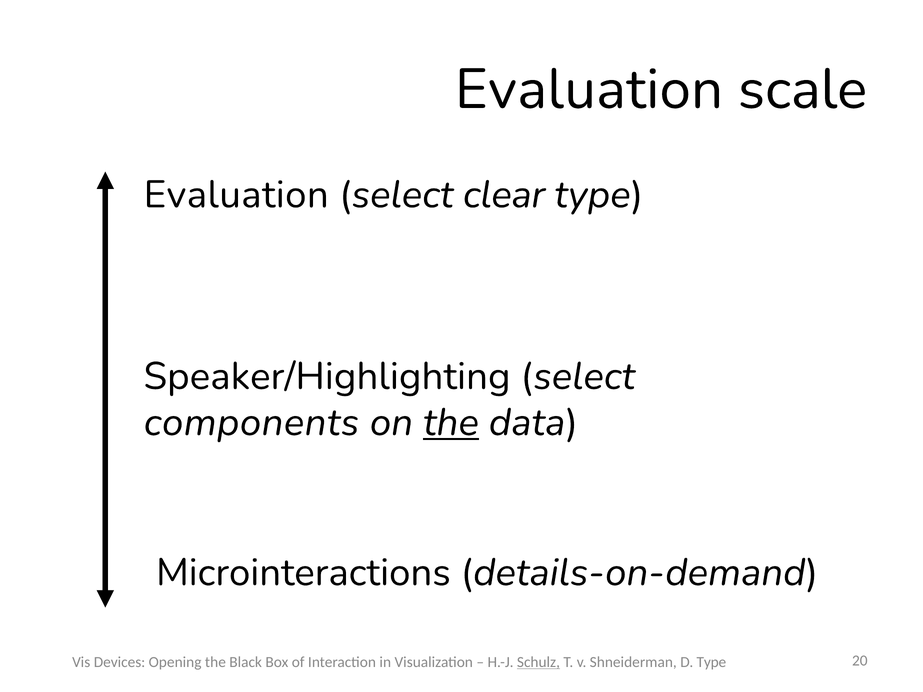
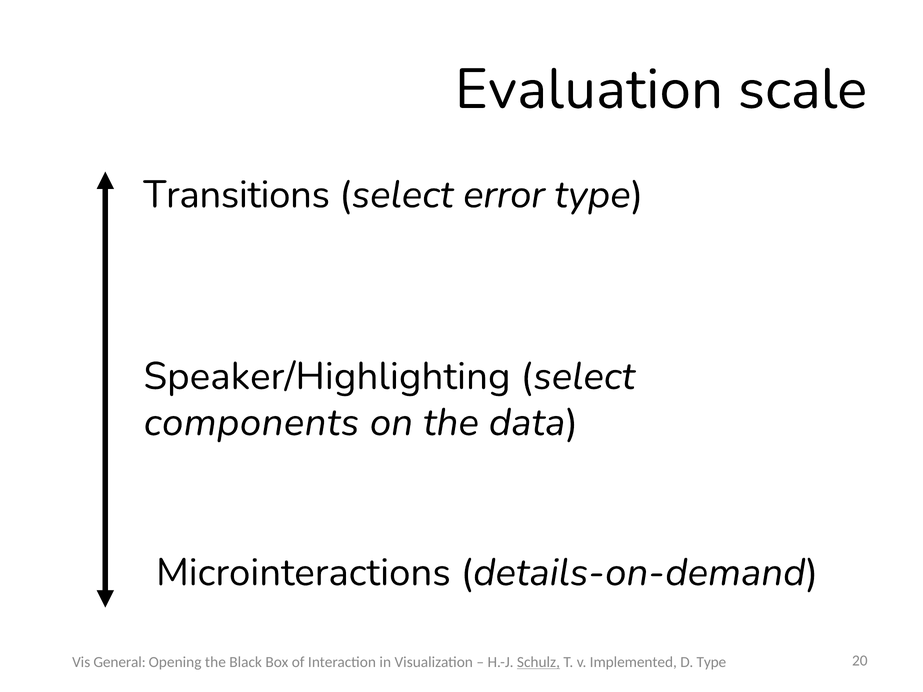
Evaluation: Evaluation -> Transitions (237, 195)
clear: clear -> error (504, 195)
the underline: present -> none (451, 423)
Devices: Devices -> General (120, 662)
Shneiderman: Shneiderman -> Implemented (633, 662)
